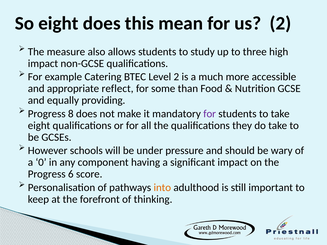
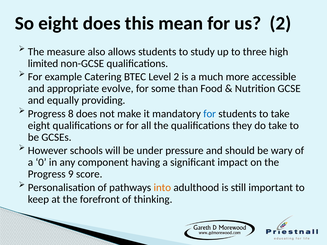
impact: impact -> limited (43, 63)
reflect: reflect -> evolve (118, 89)
for colour: purple -> blue (210, 114)
6: 6 -> 9 (71, 174)
